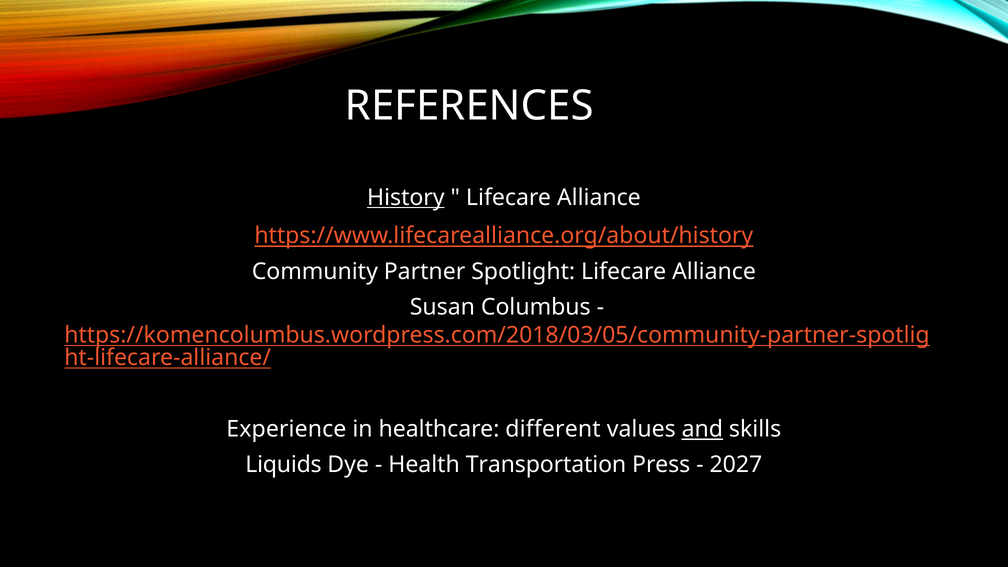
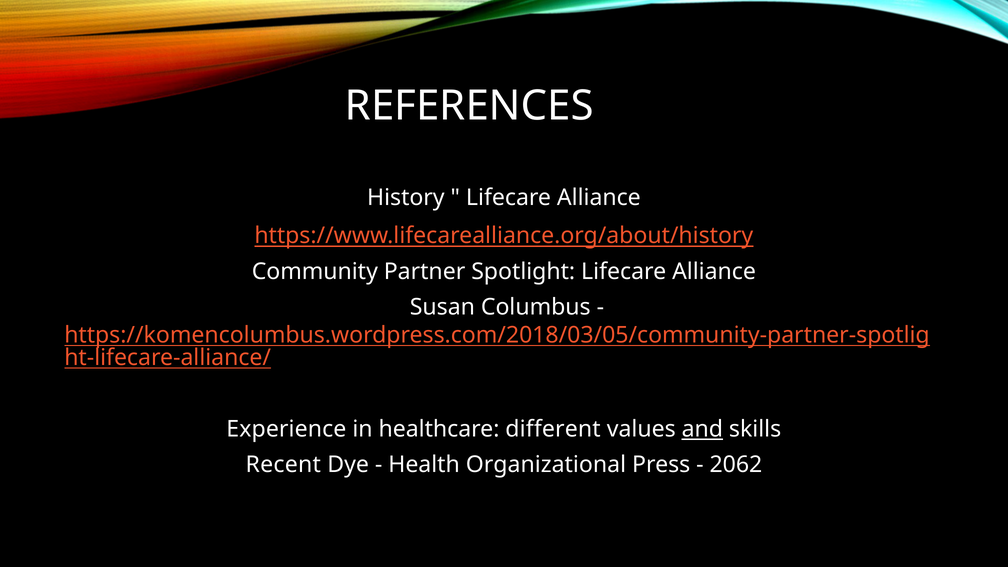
History underline: present -> none (406, 198)
Liquids: Liquids -> Recent (283, 465)
Transportation: Transportation -> Organizational (546, 465)
2027: 2027 -> 2062 (736, 465)
